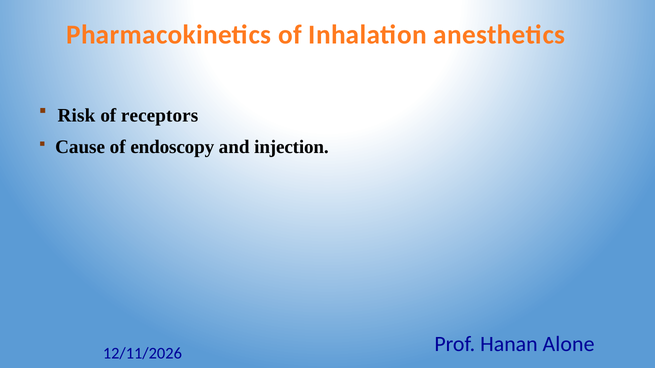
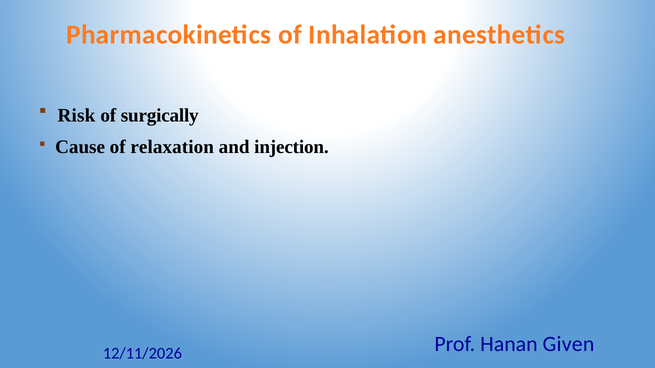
receptors: receptors -> surgically (160, 115)
endoscopy: endoscopy -> relaxation (172, 147)
Alone: Alone -> Given (568, 344)
